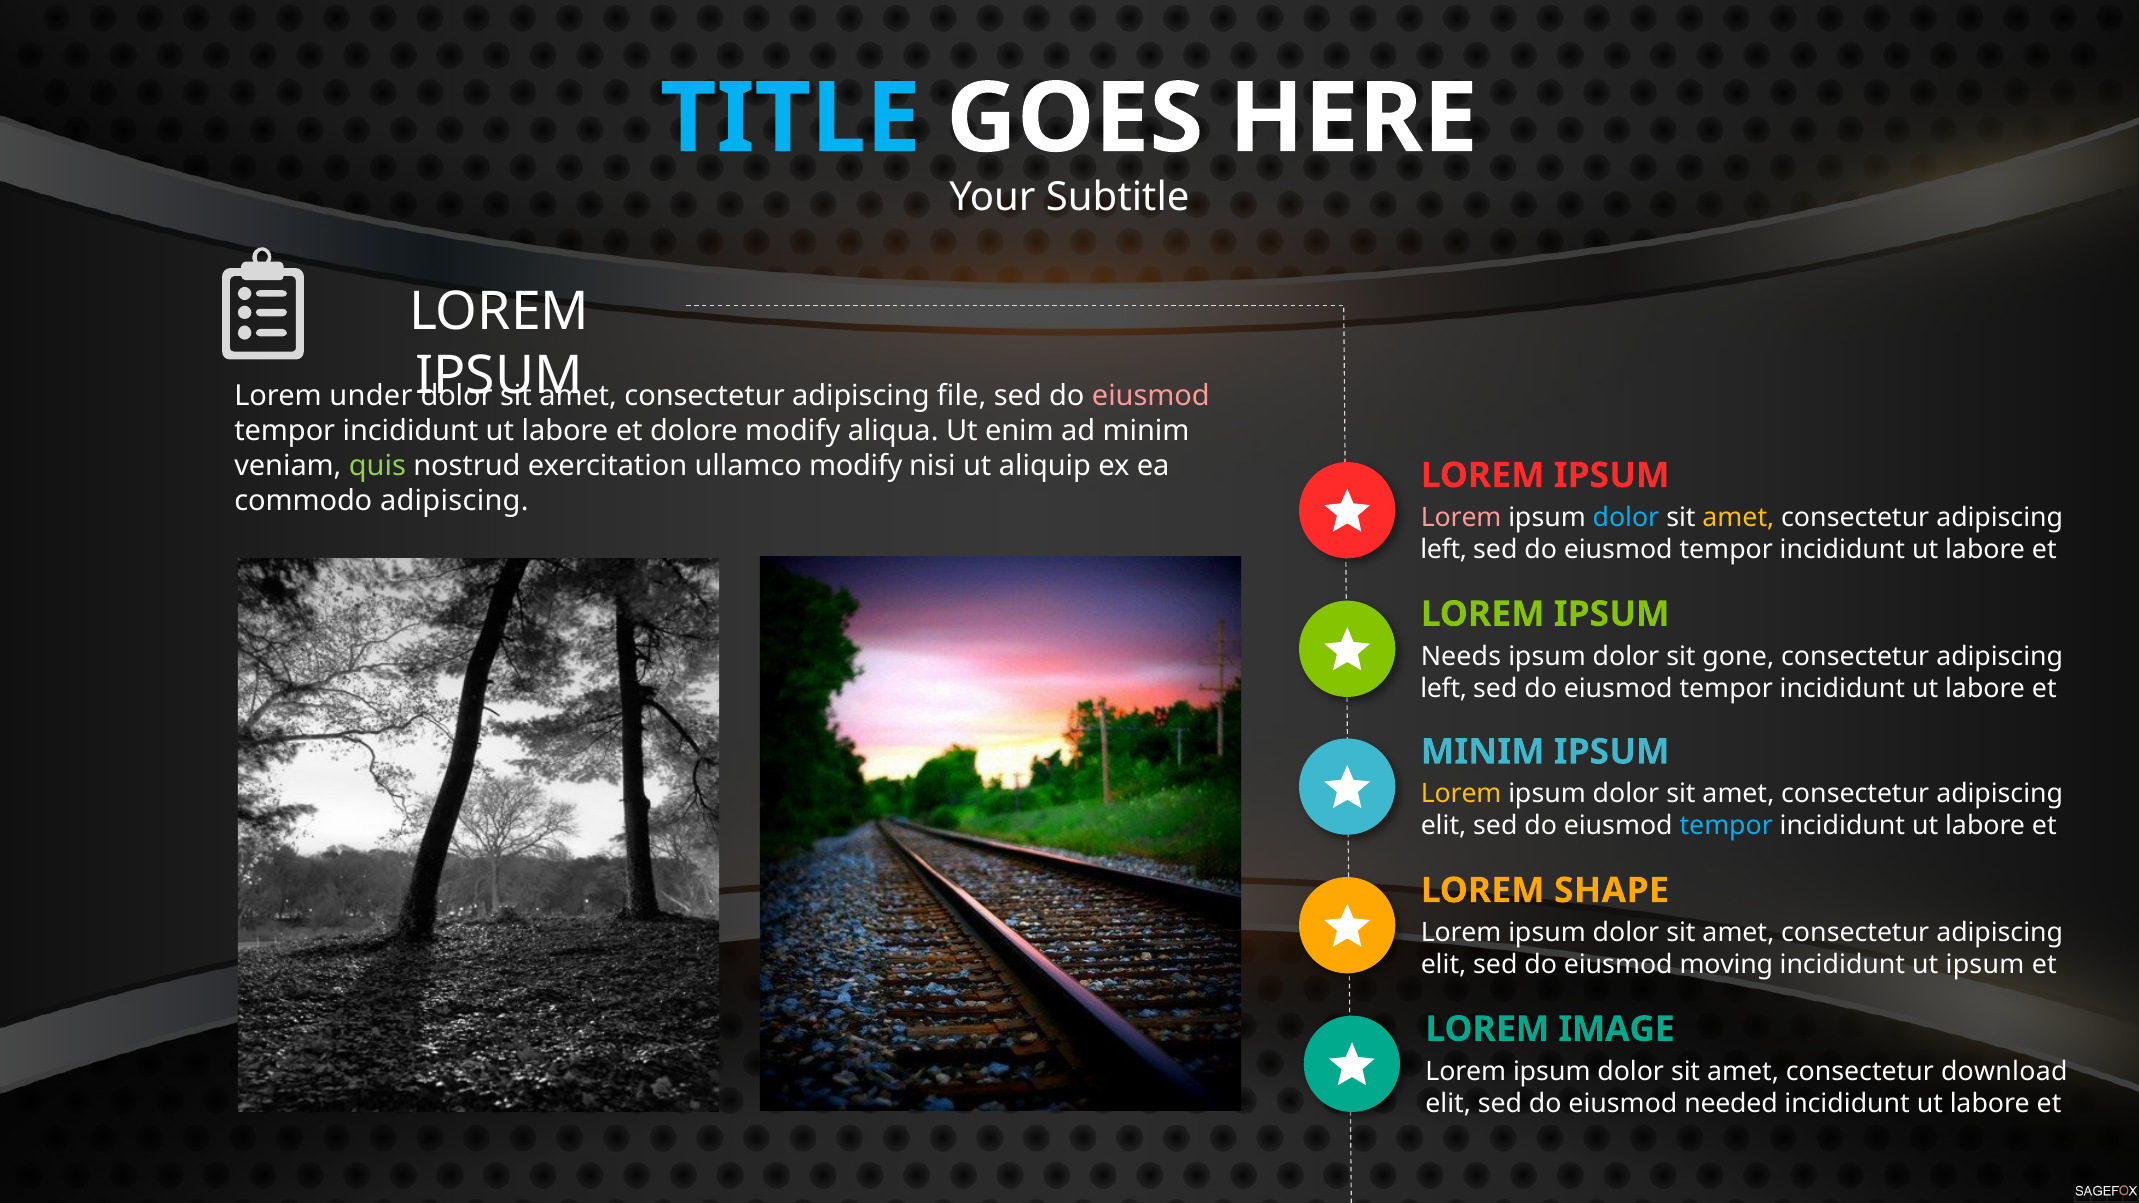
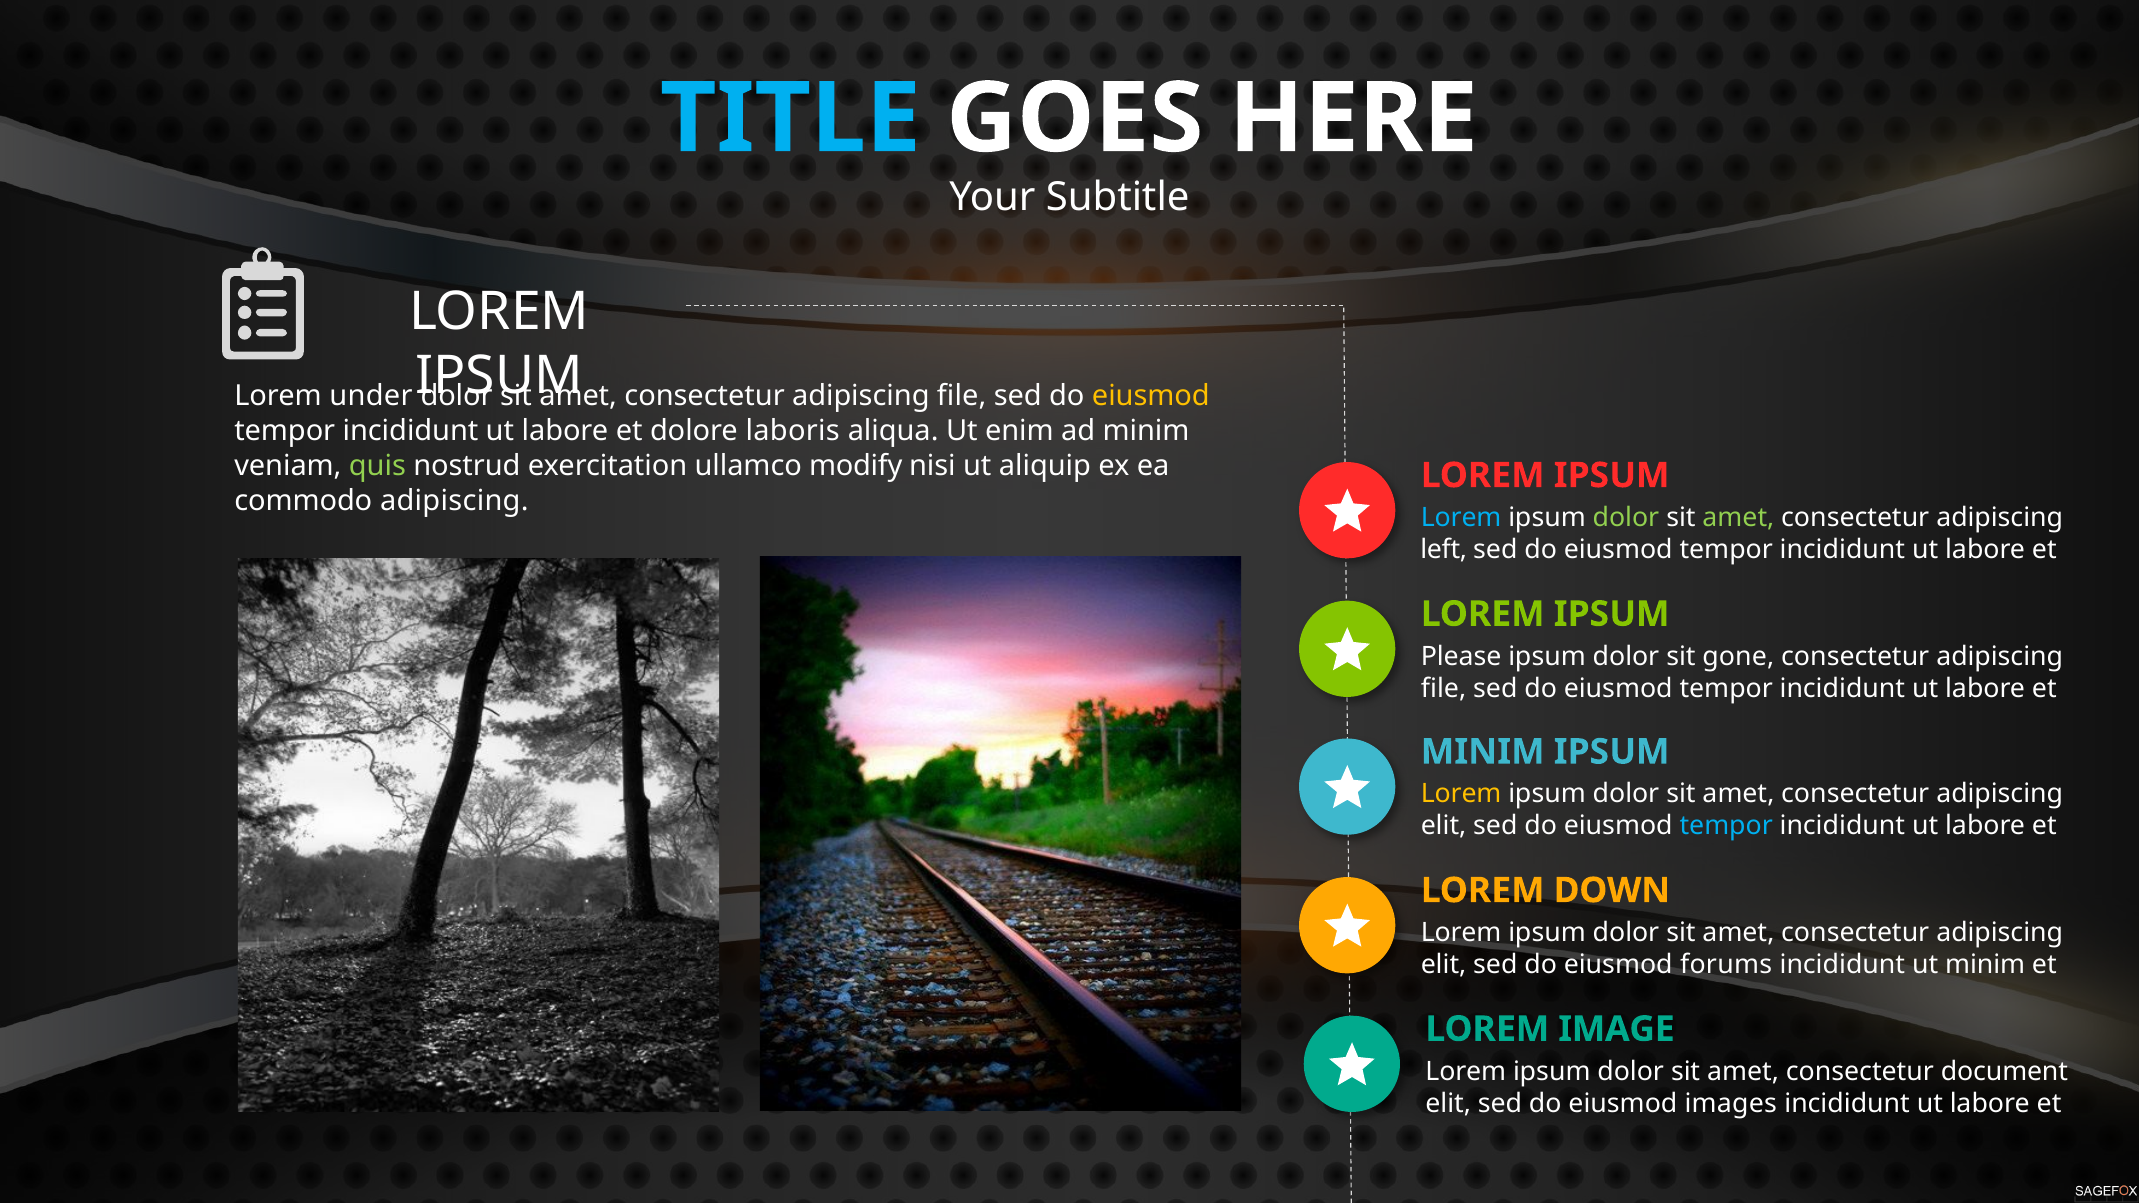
eiusmod colour: pink -> yellow (1151, 396)
dolore modify: modify -> laboris (793, 431)
Lorem colour: pink -> light blue (1461, 518)
dolor colour: light blue -> light green (1626, 518)
amet colour: yellow -> light green (1738, 518)
Needs: Needs -> Please (1461, 656)
left: left -> file (1444, 688)
SHAPE: SHAPE -> DOWN (1612, 891)
moving: moving -> forums (1726, 965)
ut ipsum: ipsum -> minim (1985, 965)
download: download -> document (2004, 1071)
needed: needed -> images (1731, 1103)
